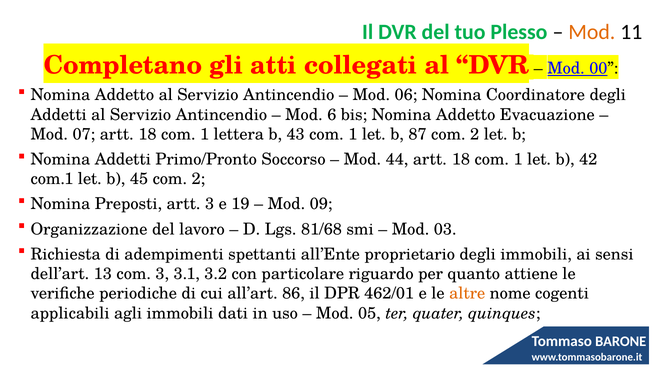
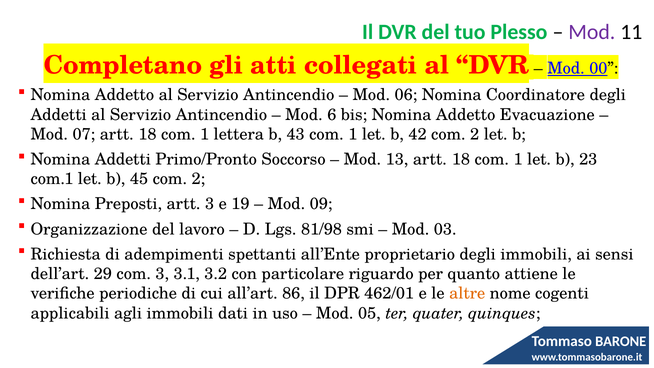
Mod colour: orange -> purple (592, 32)
87: 87 -> 42 (418, 134)
44: 44 -> 13 (397, 159)
42: 42 -> 23 (588, 159)
81/68: 81/68 -> 81/98 (321, 229)
13: 13 -> 29 (103, 274)
